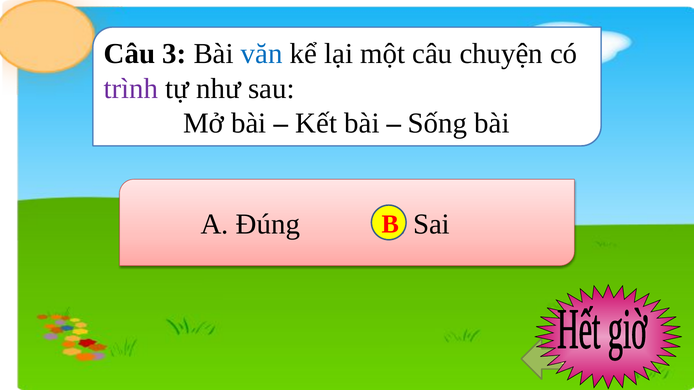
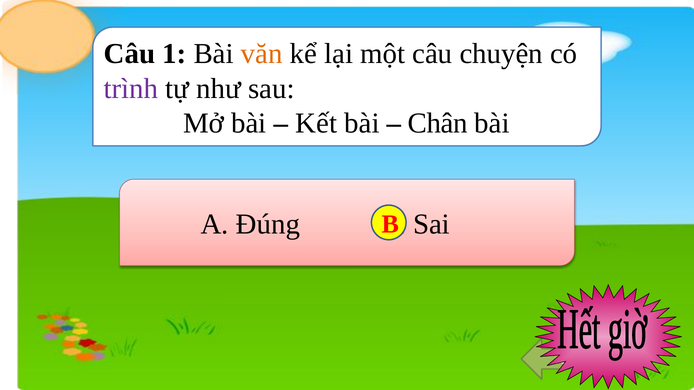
3: 3 -> 1 (174, 54)
văn colour: blue -> orange (262, 54)
Sống: Sống -> Chân (438, 123)
